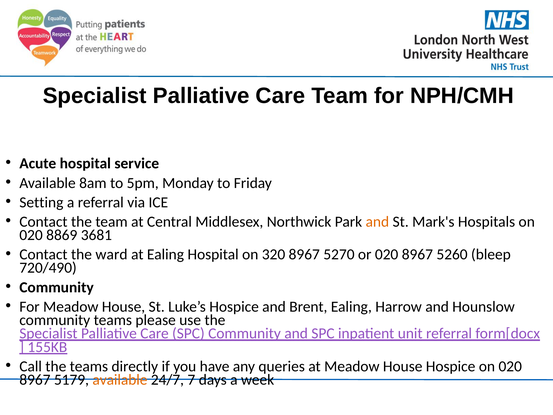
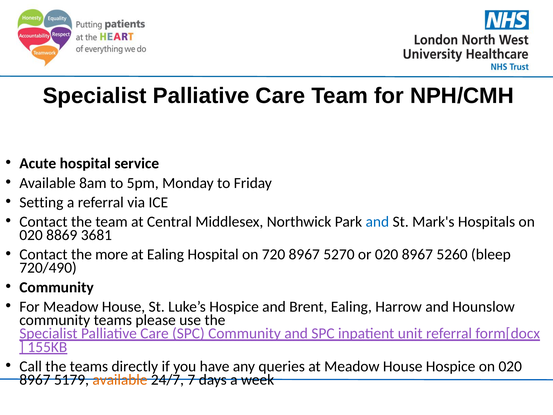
and colour: orange -> blue (377, 222)
ward: ward -> more (112, 254)
320: 320 -> 720 (274, 254)
